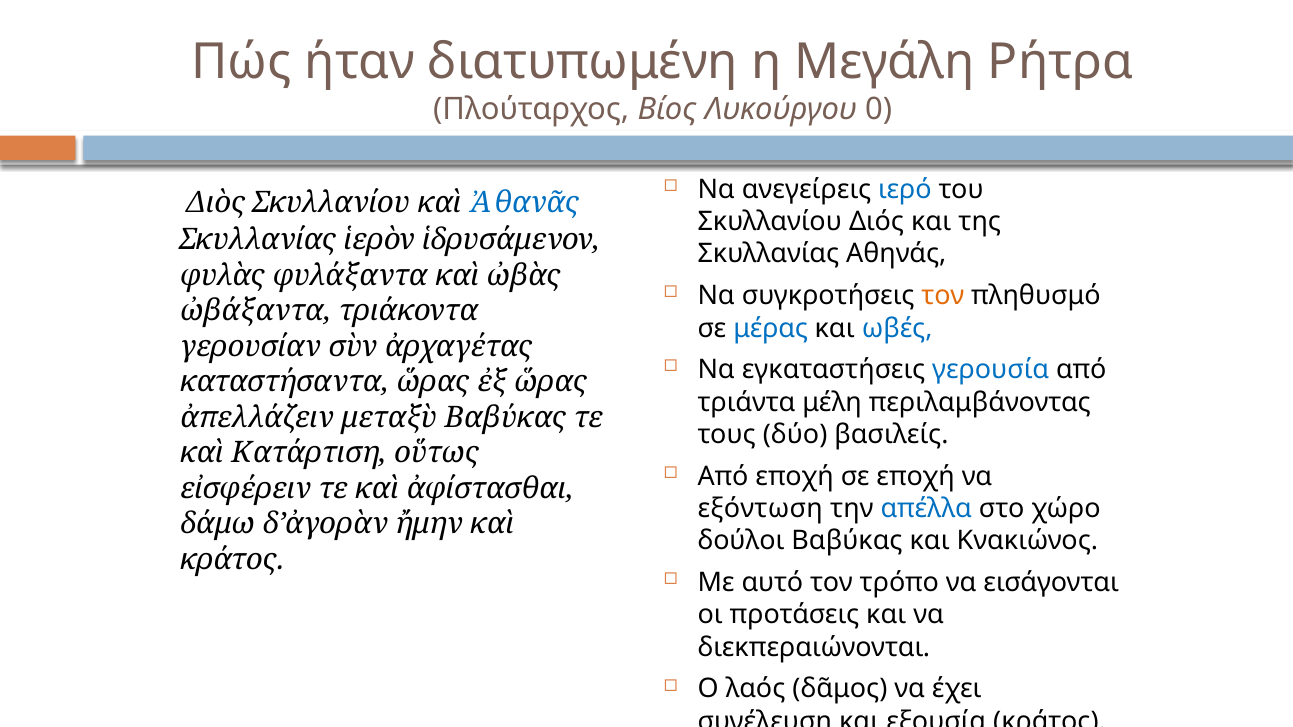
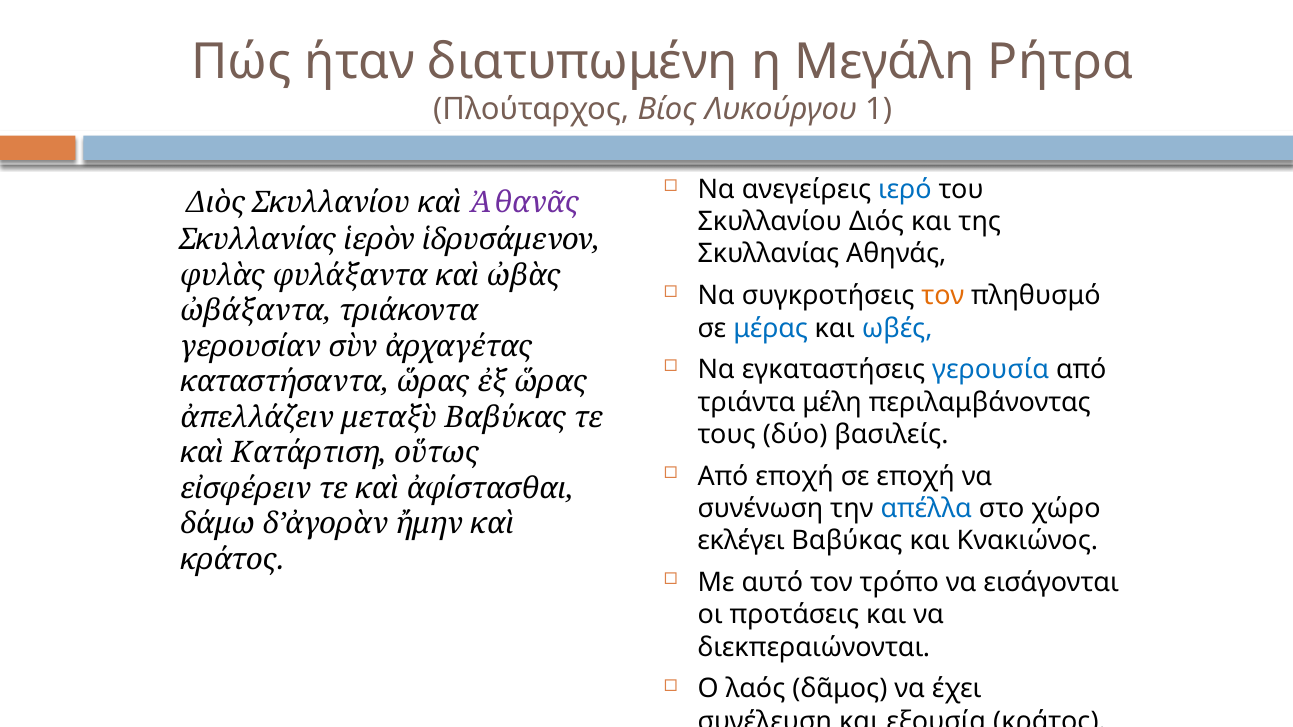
0: 0 -> 1 (879, 110)
Ἀθανᾶς colour: blue -> purple (524, 203)
εξόντωση: εξόντωση -> συνένωση (760, 509)
δούλοι: δούλοι -> εκλέγει (741, 541)
